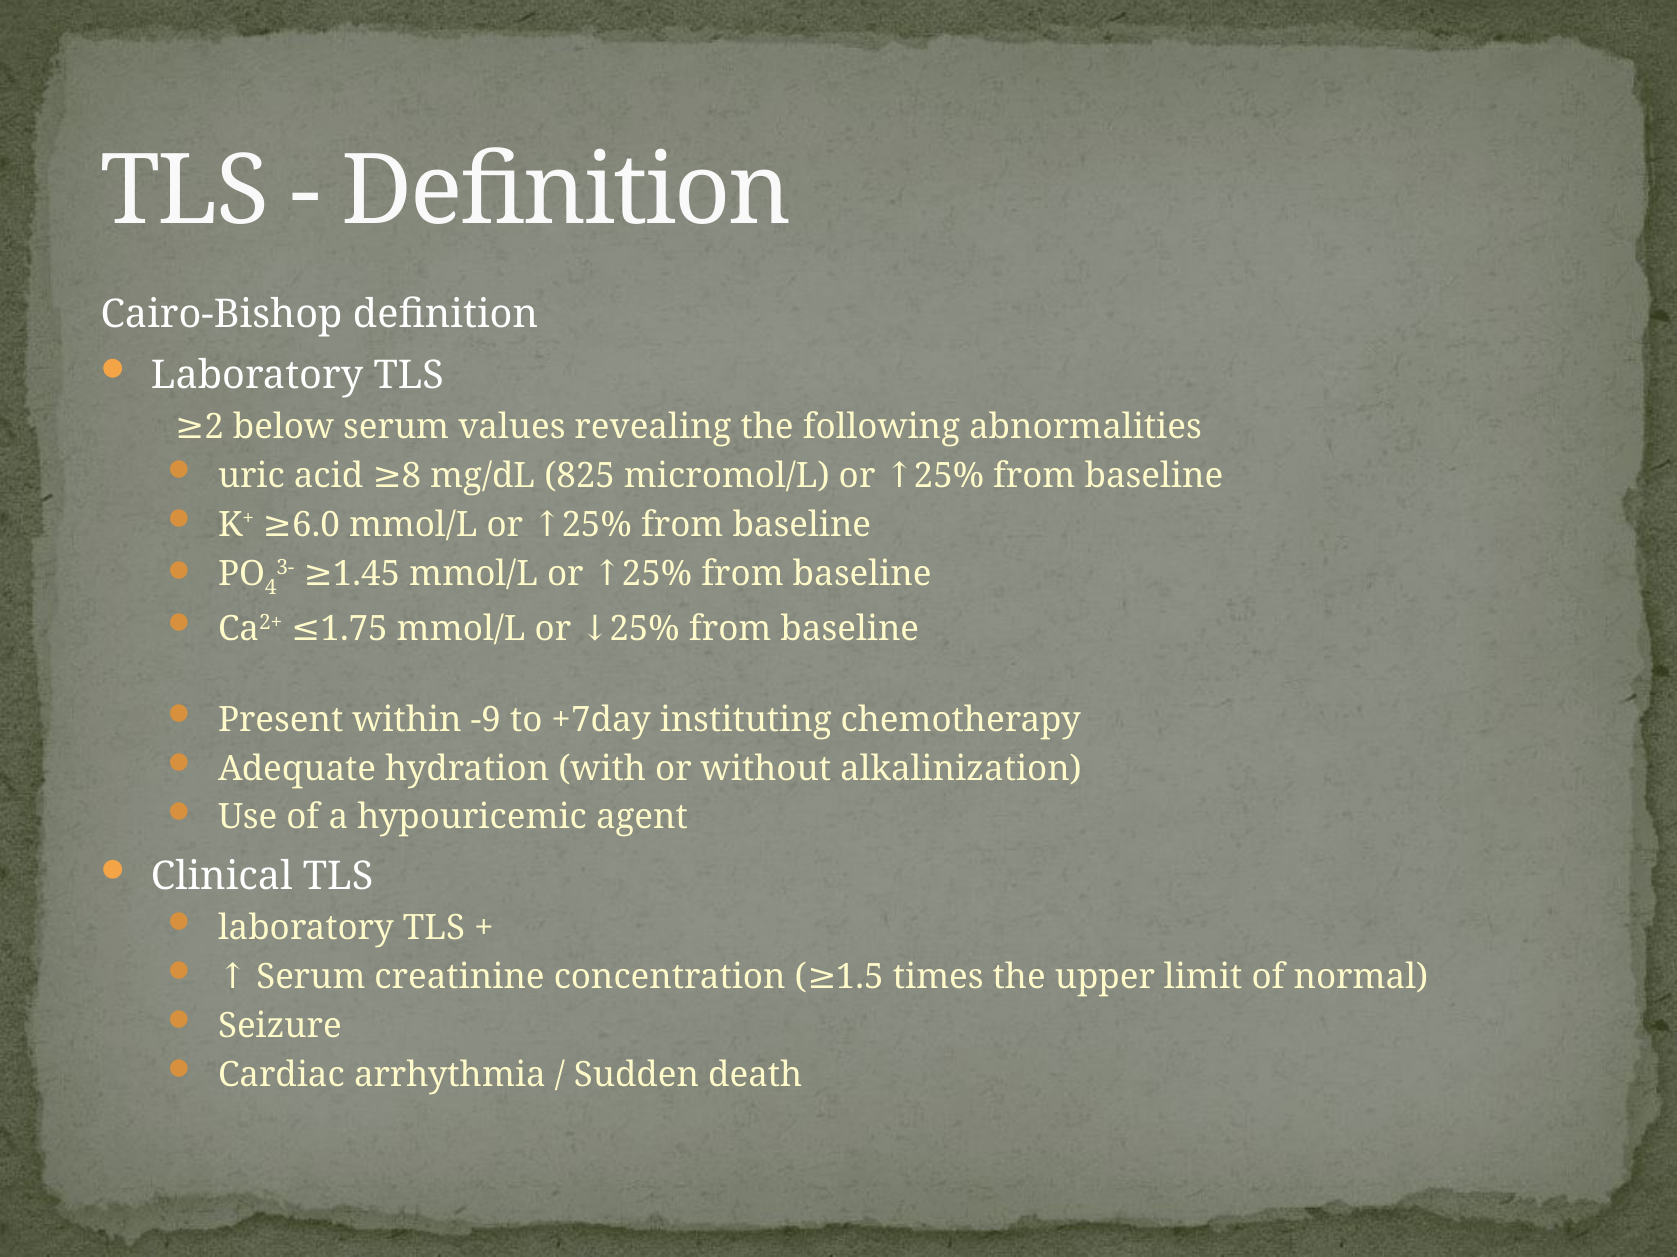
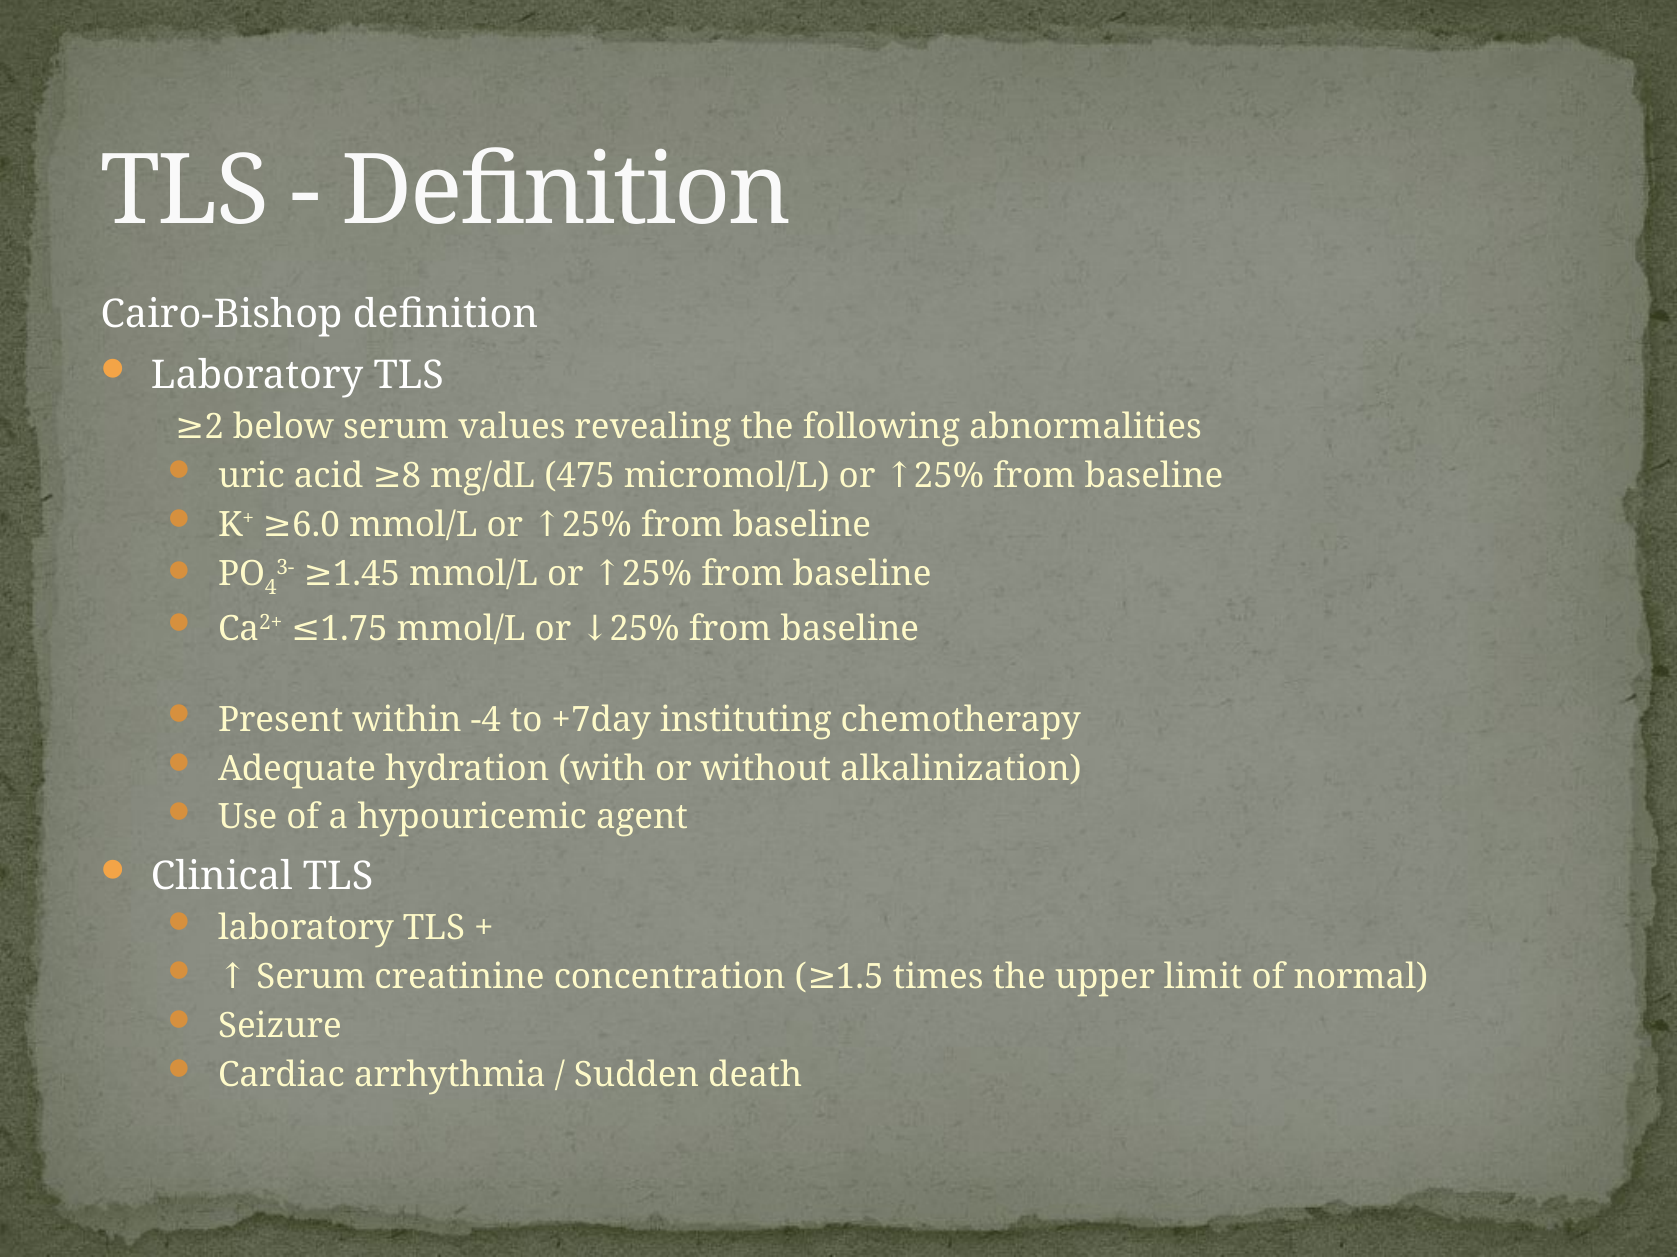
825: 825 -> 475 (580, 476)
-9: -9 -> -4 (486, 720)
